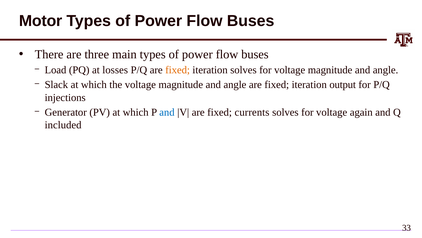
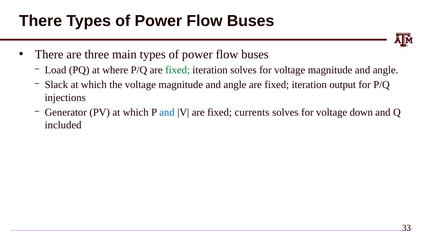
Motor: Motor -> There (41, 21)
losses: losses -> where (115, 70)
fixed colour: orange -> green (178, 70)
again: again -> down (361, 112)
